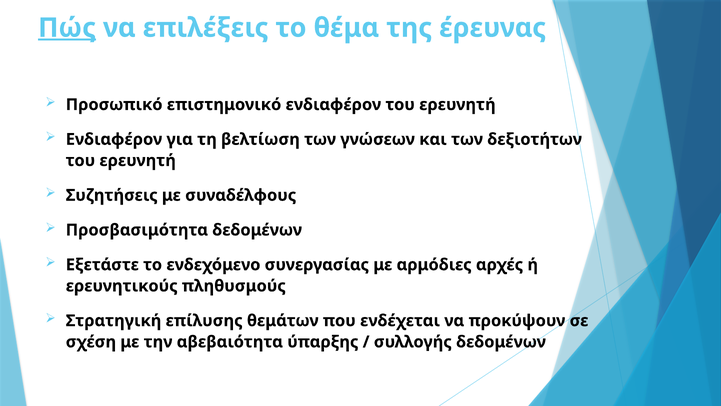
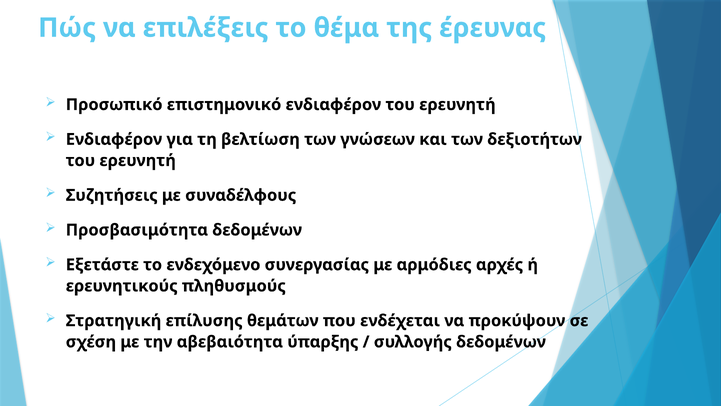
Πώς underline: present -> none (67, 28)
